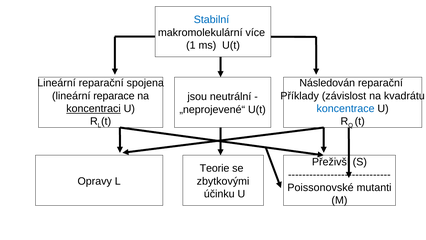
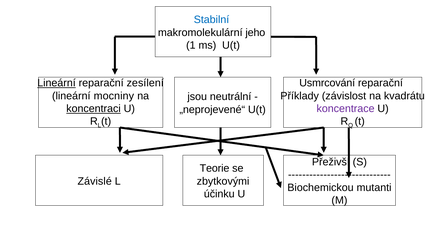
více: více -> jeho (255, 32)
Lineární underline: none -> present (57, 83)
spojena: spojena -> zesílení (145, 83)
Následován: Následován -> Usmrcování (327, 83)
reparace: reparace -> mocniny (114, 96)
koncentrace colour: blue -> purple (346, 108)
Opravy: Opravy -> Závislé (95, 181)
Poissonovské: Poissonovské -> Biochemickou (321, 187)
